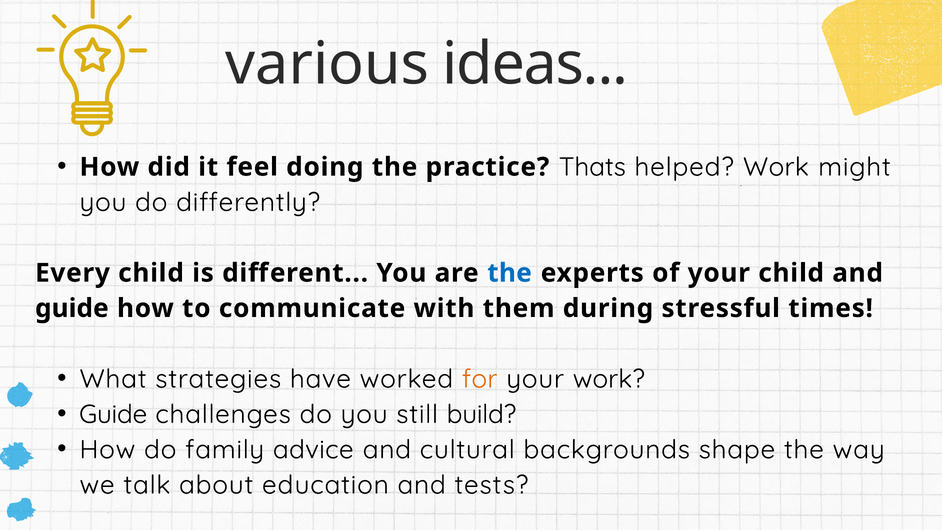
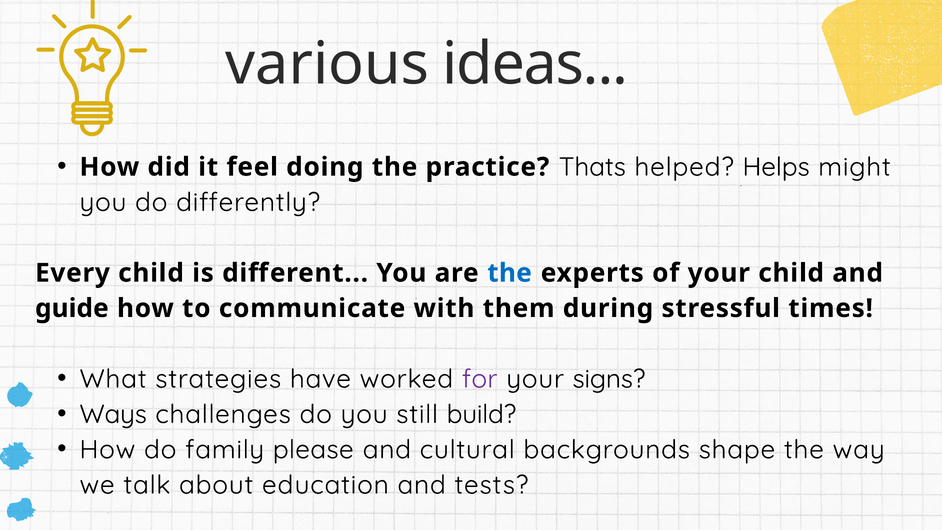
helped Work: Work -> Helps (776, 167)
for colour: orange -> purple (480, 379)
your work: work -> signs (609, 379)
Guide: Guide -> Ways (113, 414)
advice: advice -> please (313, 450)
